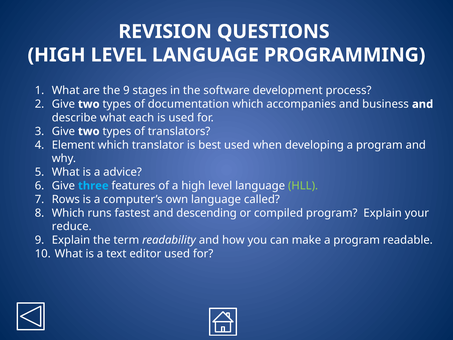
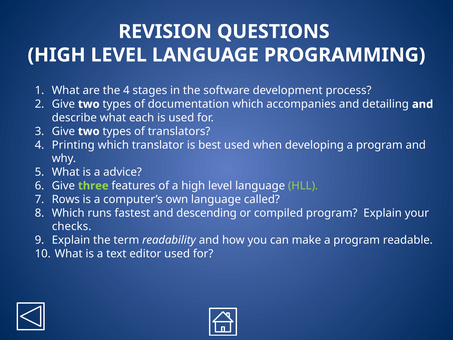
the 9: 9 -> 4 (126, 90)
business: business -> detailing (386, 104)
Element: Element -> Printing (73, 145)
three colour: light blue -> light green (93, 186)
reduce: reduce -> checks (72, 226)
